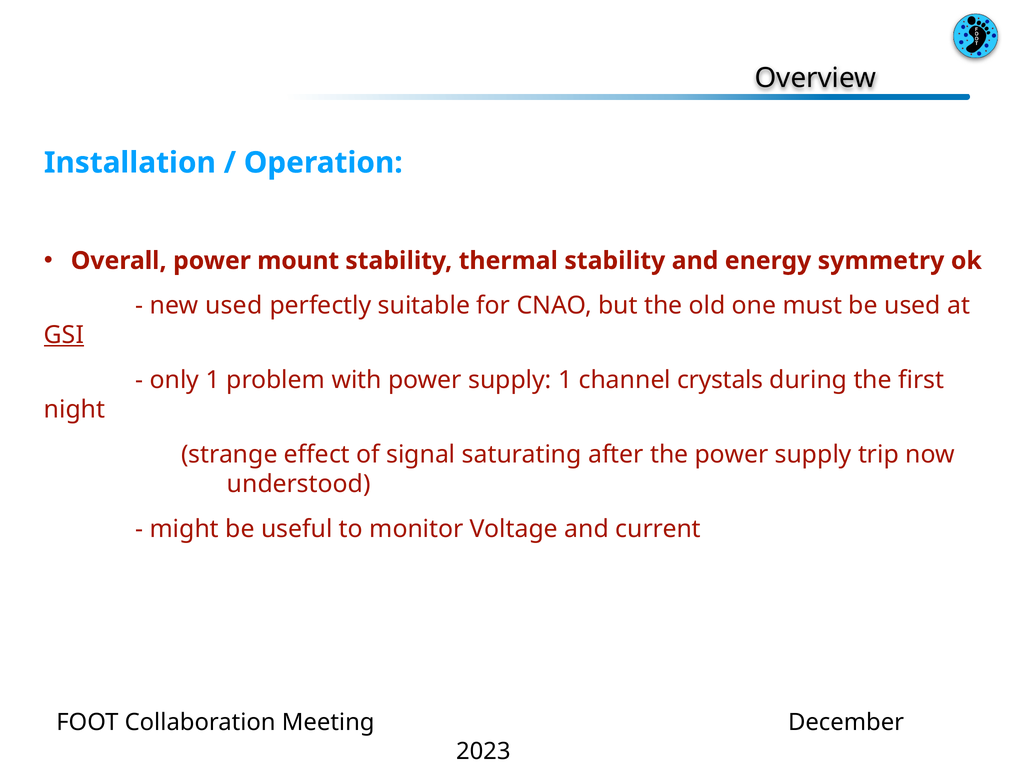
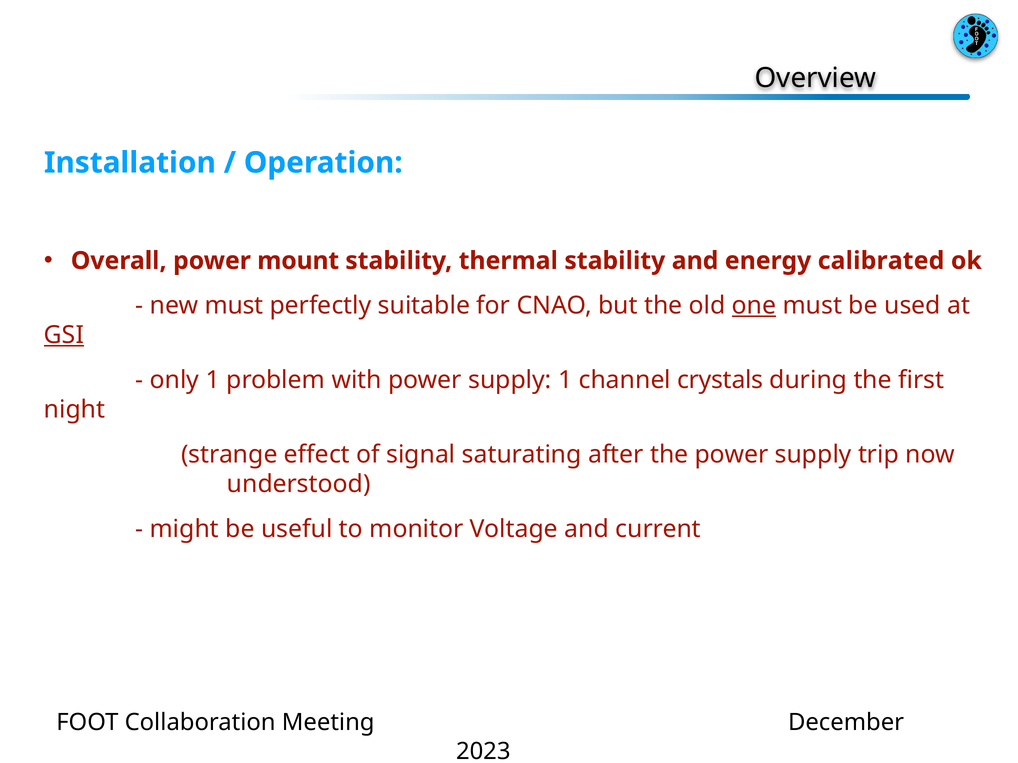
symmetry: symmetry -> calibrated (881, 261)
new used: used -> must (234, 306)
one underline: none -> present (754, 306)
